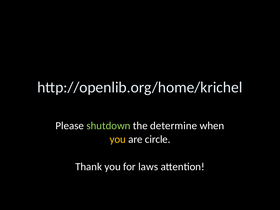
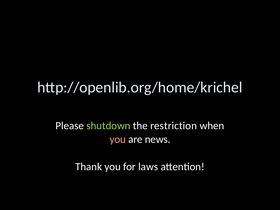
determine: determine -> restriction (174, 126)
you colour: yellow -> pink (118, 139)
circle: circle -> news (158, 139)
